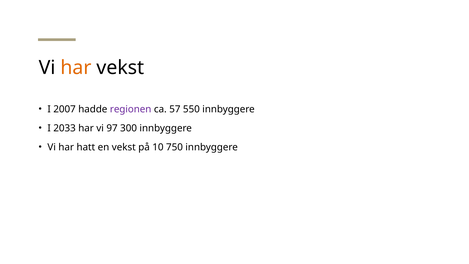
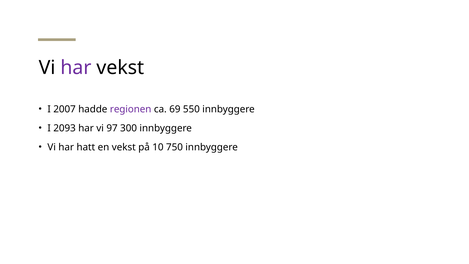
har colour: orange -> purple (76, 68)
57: 57 -> 69 (175, 109)
2033: 2033 -> 2093 (65, 128)
